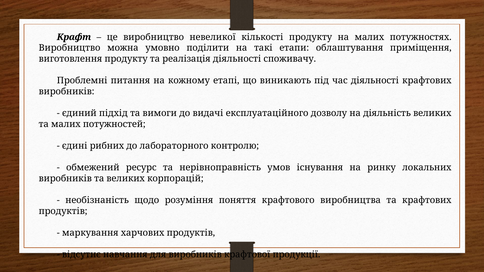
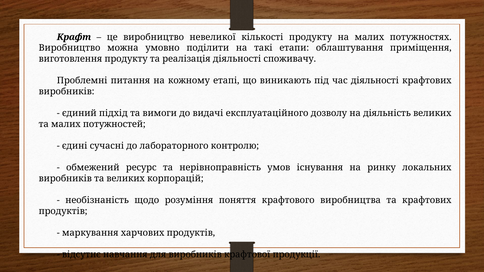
рибних: рибних -> сучасні (107, 146)
